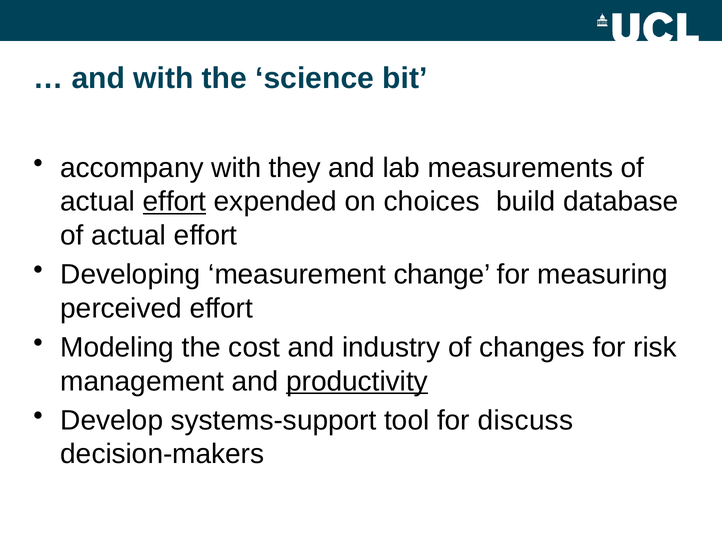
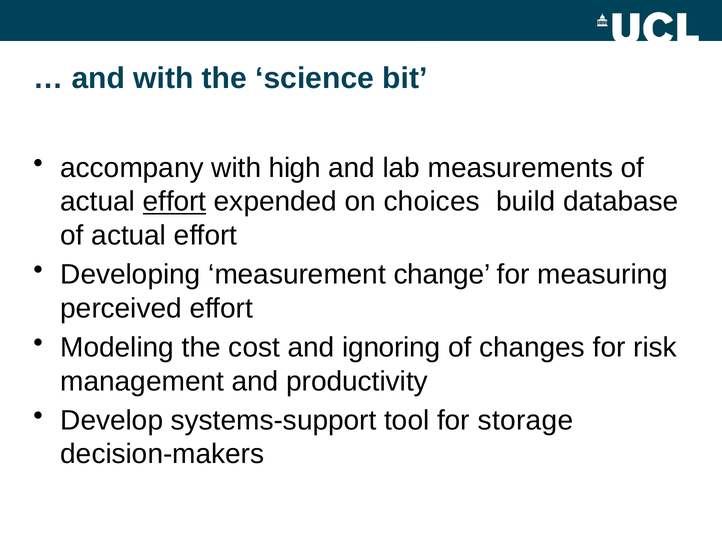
they: they -> high (295, 168)
industry: industry -> ignoring (391, 348)
productivity underline: present -> none (357, 382)
discuss: discuss -> storage (526, 421)
